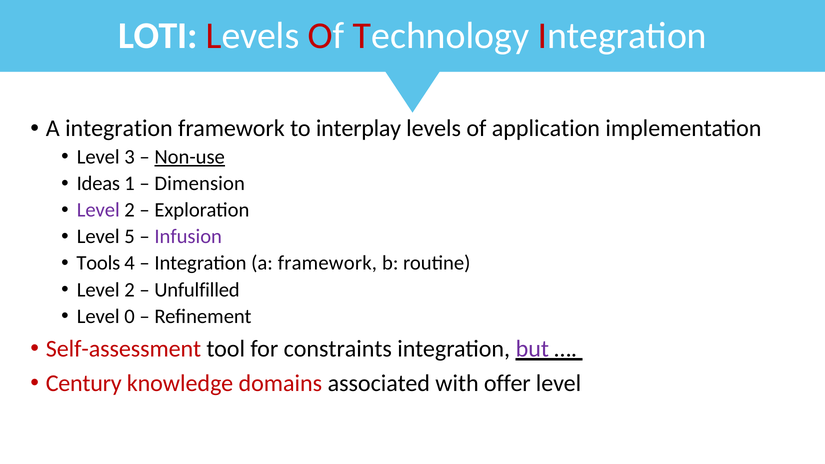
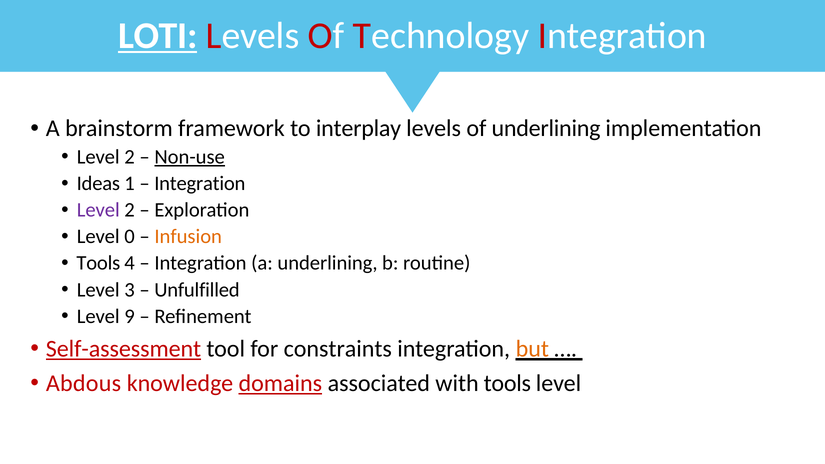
LOTI underline: none -> present (158, 36)
A integration: integration -> brainstorm (119, 129)
of application: application -> underlining (546, 129)
3: 3 -> 2 (130, 157)
Dimension: Dimension -> Integration (200, 184)
5: 5 -> 0 (130, 237)
Infusion colour: purple -> orange (188, 237)
a framework: framework -> underlining (328, 263)
2: 2 -> 3 (130, 290)
0: 0 -> 9 (130, 316)
Self-assessment underline: none -> present (124, 349)
but colour: purple -> orange (532, 349)
Century: Century -> Abdous (83, 384)
domains underline: none -> present (280, 384)
with offer: offer -> tools (507, 384)
